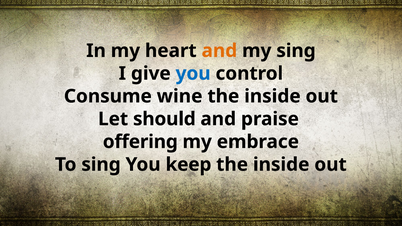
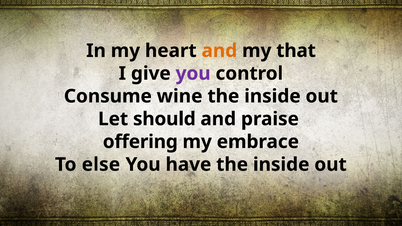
my sing: sing -> that (296, 51)
you colour: blue -> purple (193, 74)
To sing: sing -> else (101, 165)
keep: keep -> have (188, 165)
